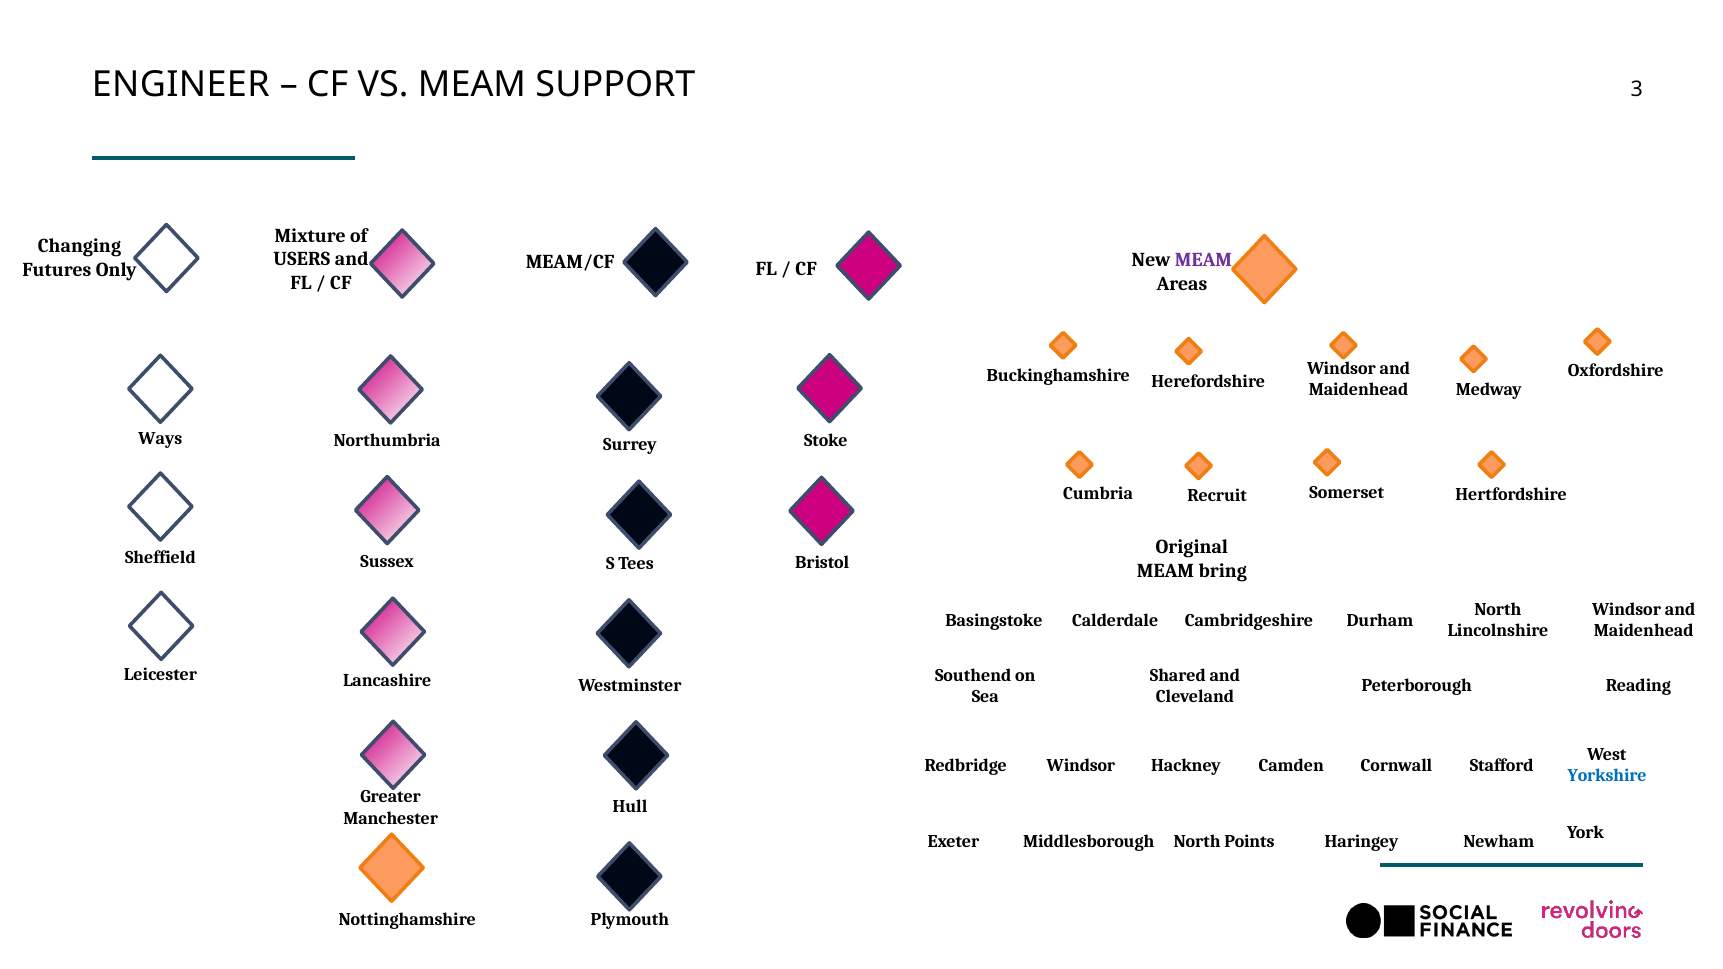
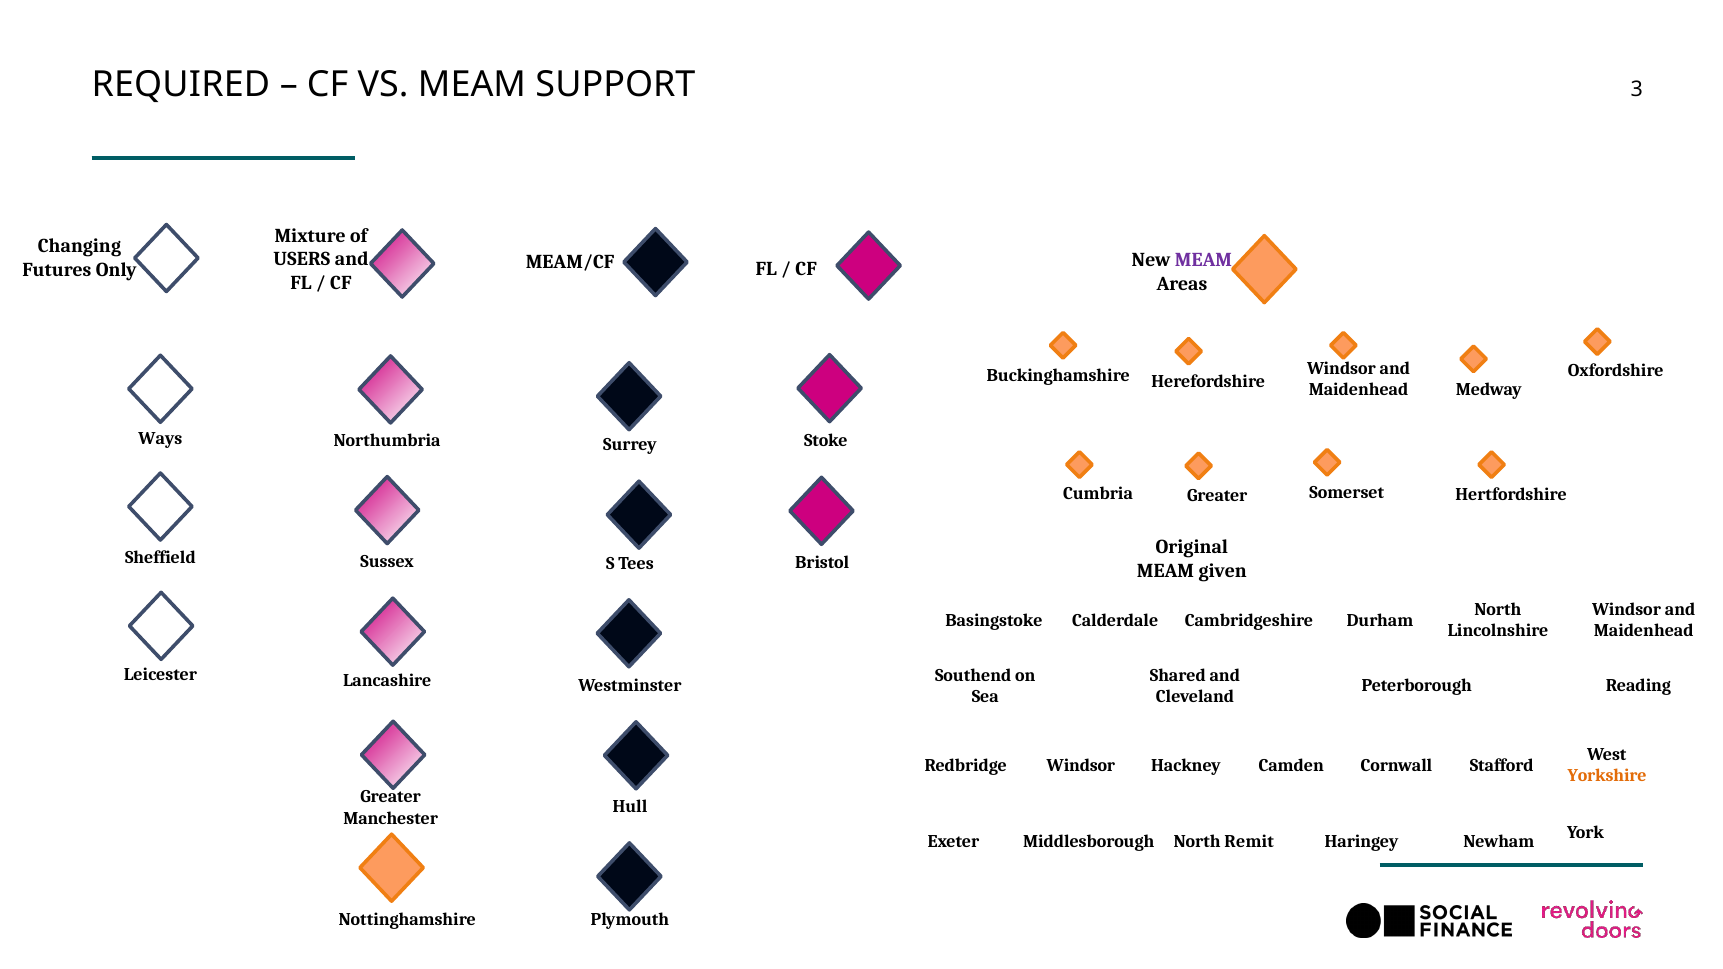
ENGINEER: ENGINEER -> REQUIRED (181, 85)
Recruit: Recruit -> Greater (1217, 495)
bring: bring -> given (1223, 571)
Yorkshire colour: blue -> orange (1607, 776)
Points: Points -> Remit (1249, 842)
